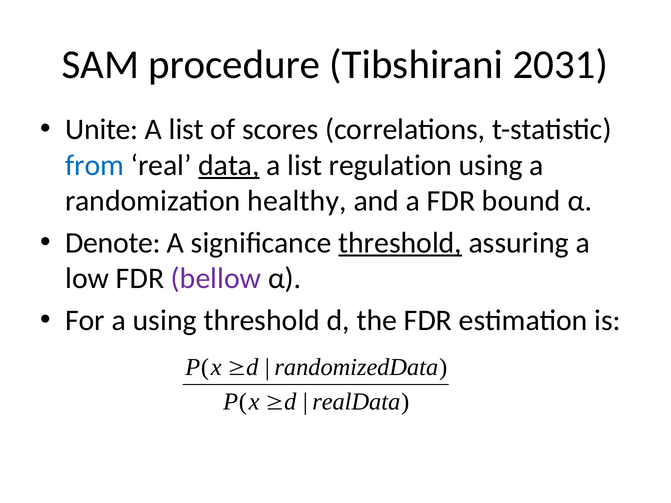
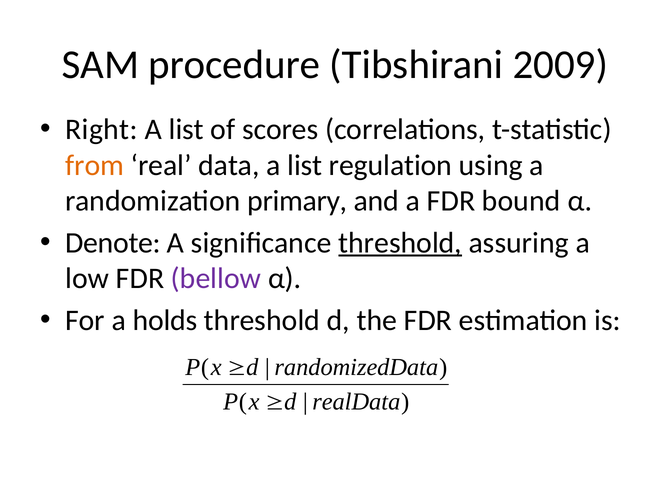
2031: 2031 -> 2009 (560, 65)
Unite: Unite -> Right (102, 130)
from colour: blue -> orange (95, 165)
data underline: present -> none (229, 165)
healthy: healthy -> primary (297, 201)
a using: using -> holds (165, 321)
